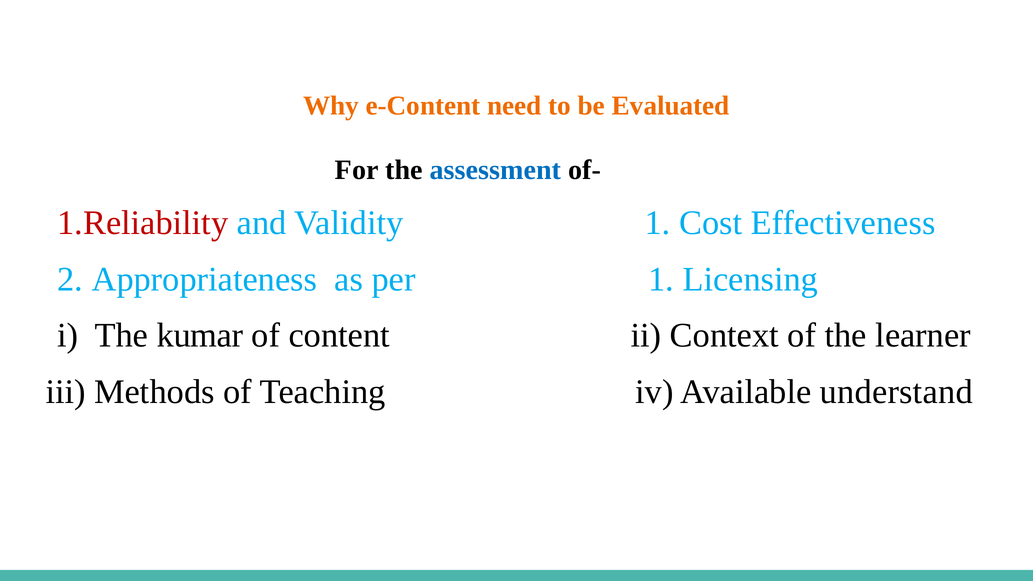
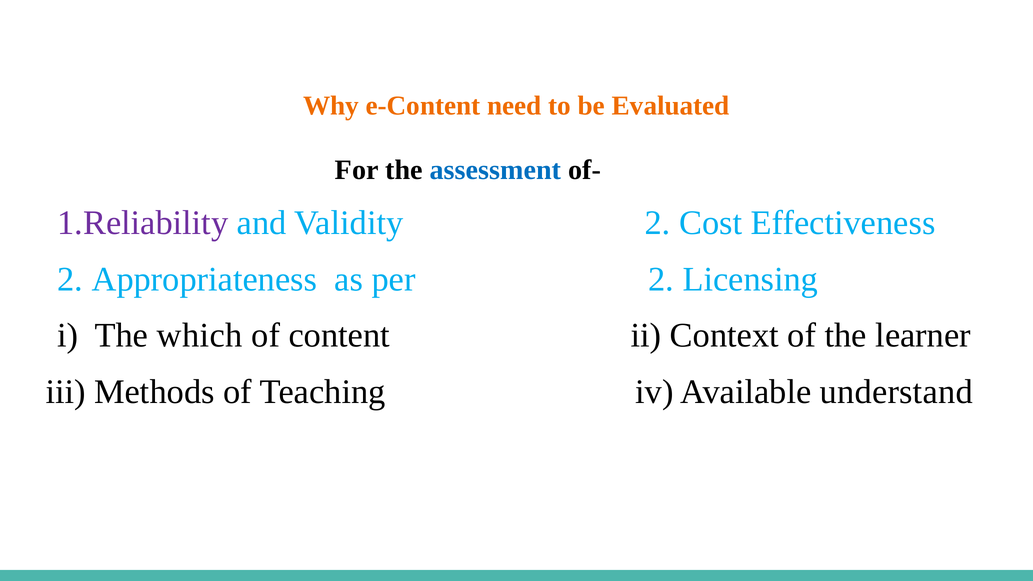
1.Reliability colour: red -> purple (143, 223)
Validity 1: 1 -> 2 (658, 223)
per 1: 1 -> 2 (661, 279)
kumar: kumar -> which (200, 336)
